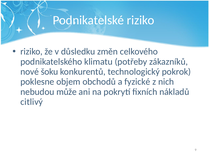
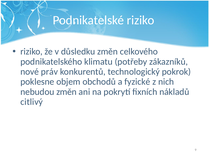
šoku: šoku -> práv (49, 72)
nebudou může: může -> změn (67, 92)
